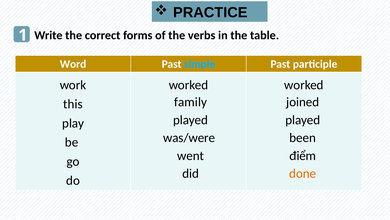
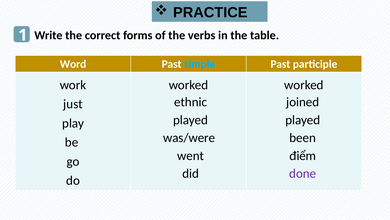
family: family -> ethnic (191, 102)
this: this -> just (73, 104)
done colour: orange -> purple (303, 173)
